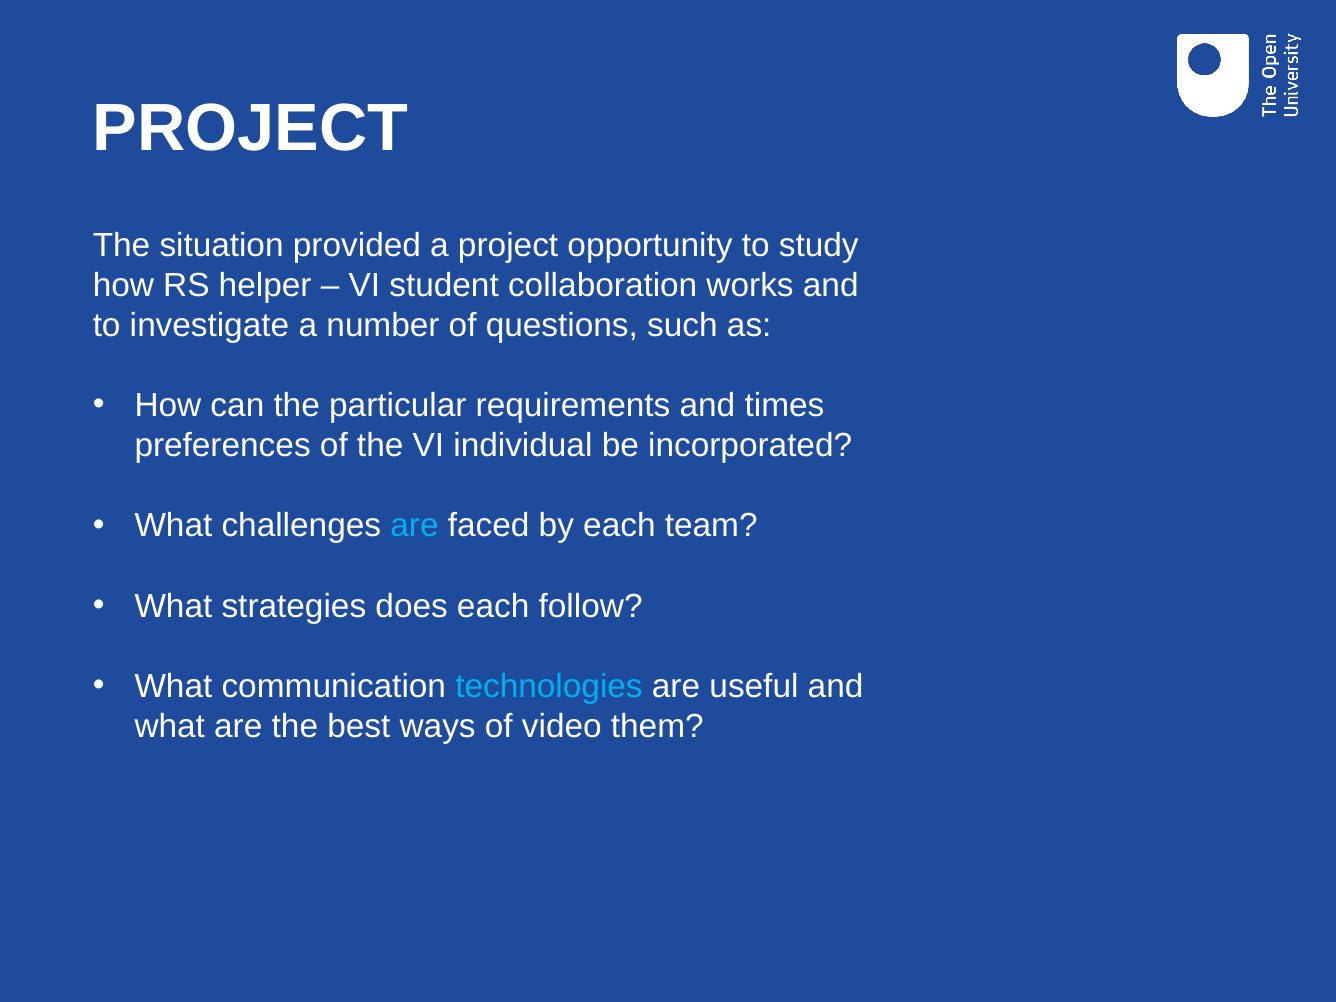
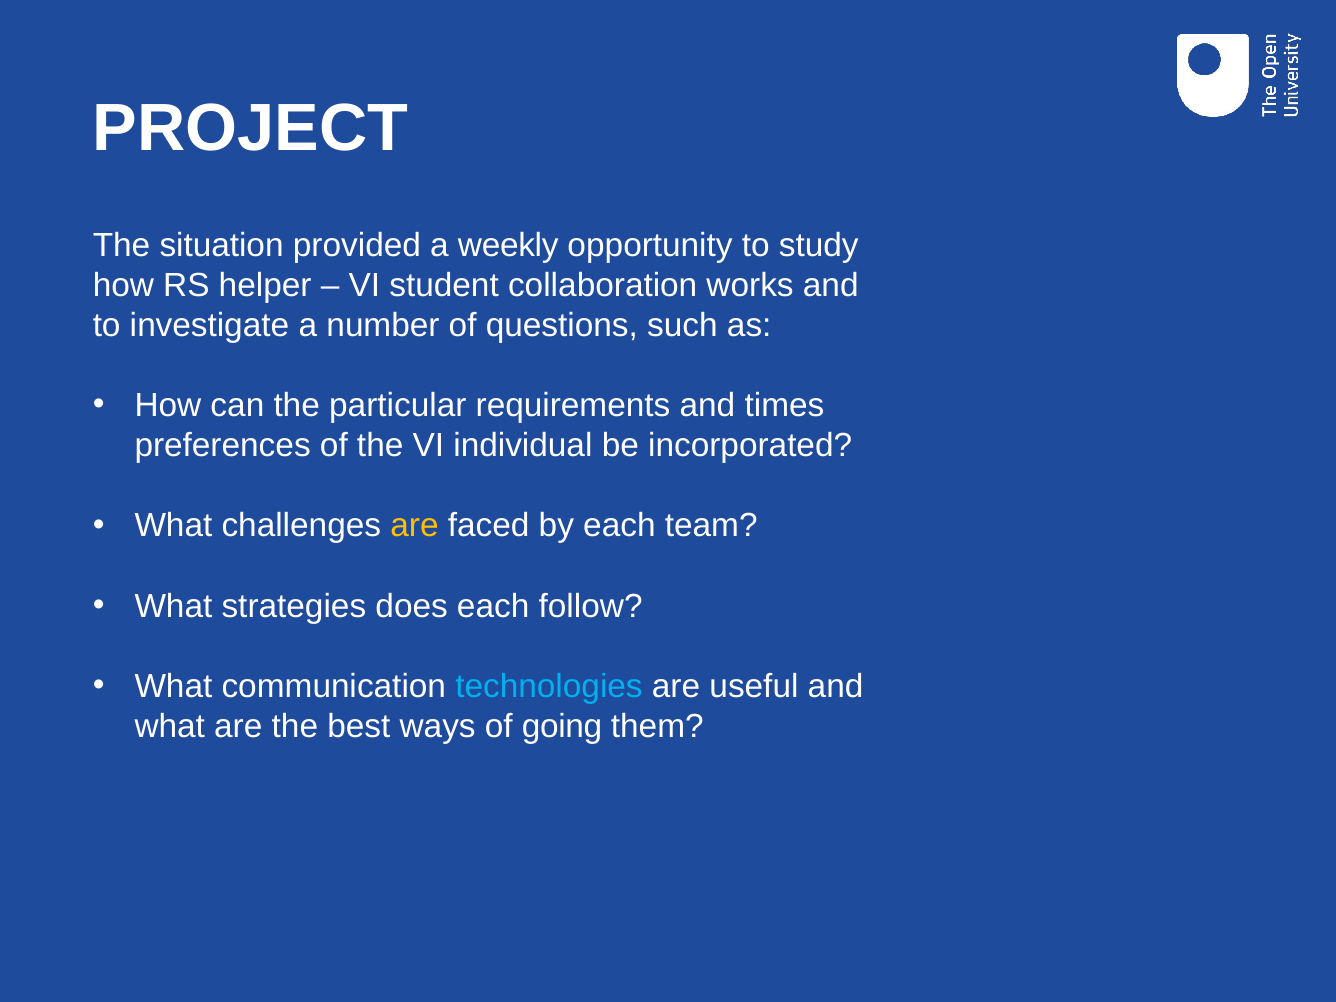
a project: project -> weekly (508, 245)
are colour: light blue -> yellow (414, 526)
video: video -> going (562, 726)
